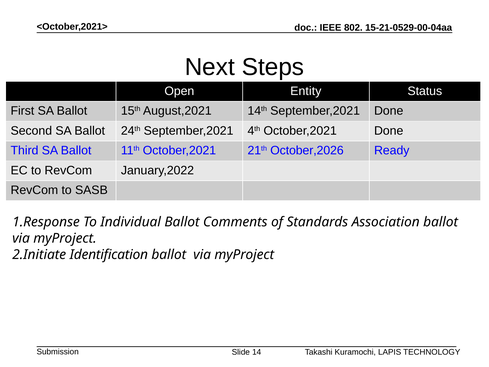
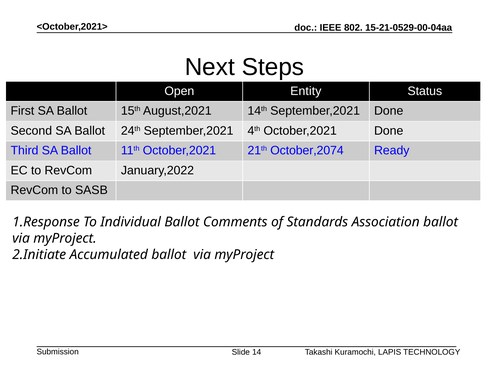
October,2026: October,2026 -> October,2074 (307, 150)
Identification: Identification -> Accumulated (109, 254)
